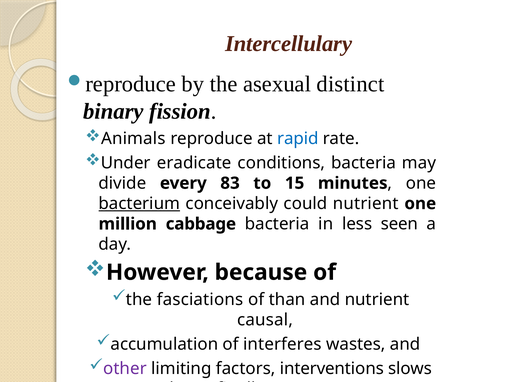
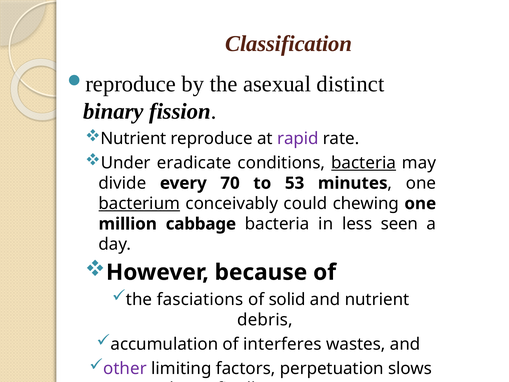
Intercellulary: Intercellulary -> Classification (289, 44)
Animals: Animals -> Nutrient (134, 138)
rapid colour: blue -> purple (298, 138)
bacteria underline: none -> present (364, 163)
83: 83 -> 70 (230, 183)
15: 15 -> 53 (295, 183)
could nutrient: nutrient -> chewing (366, 203)
than: than -> solid (287, 299)
causal: causal -> debris (265, 320)
interventions: interventions -> perpetuation (332, 368)
